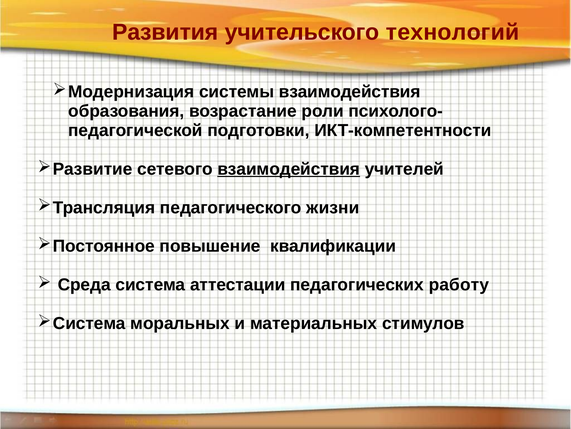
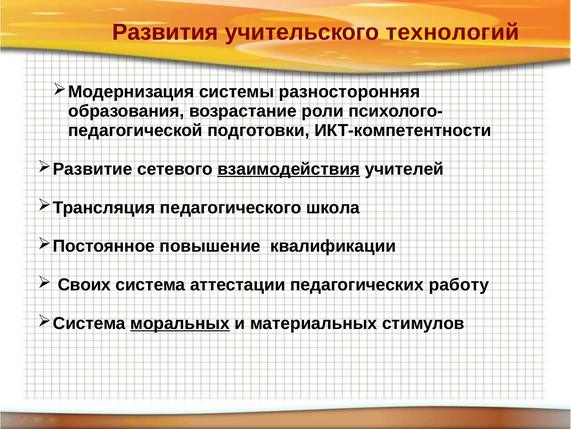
системы взаимодействия: взаимодействия -> разносторонняя (350, 92)
жизни: жизни -> школа (333, 207)
Среда: Среда -> Своих (84, 284)
моральных underline: none -> present (180, 323)
